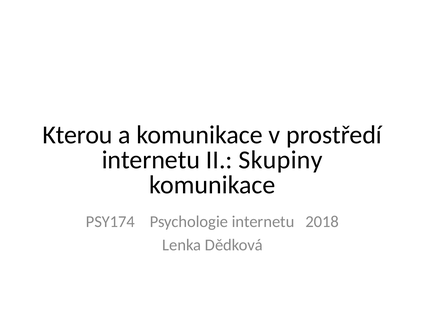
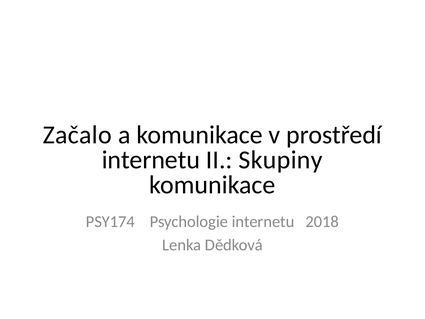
Kterou: Kterou -> Začalo (77, 135)
